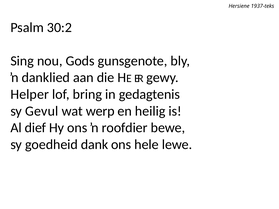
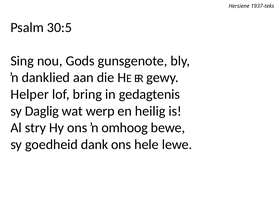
30:2: 30:2 -> 30:5 (59, 27)
Gevul: Gevul -> Daglig (42, 111)
dief: dief -> stry (35, 128)
roofdier: roofdier -> omhoog (125, 128)
